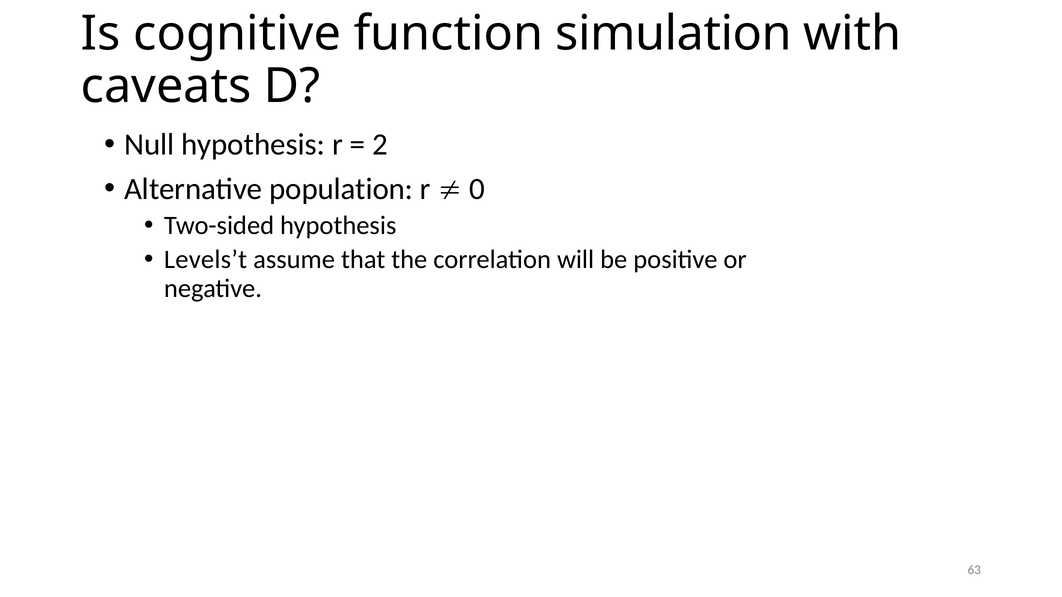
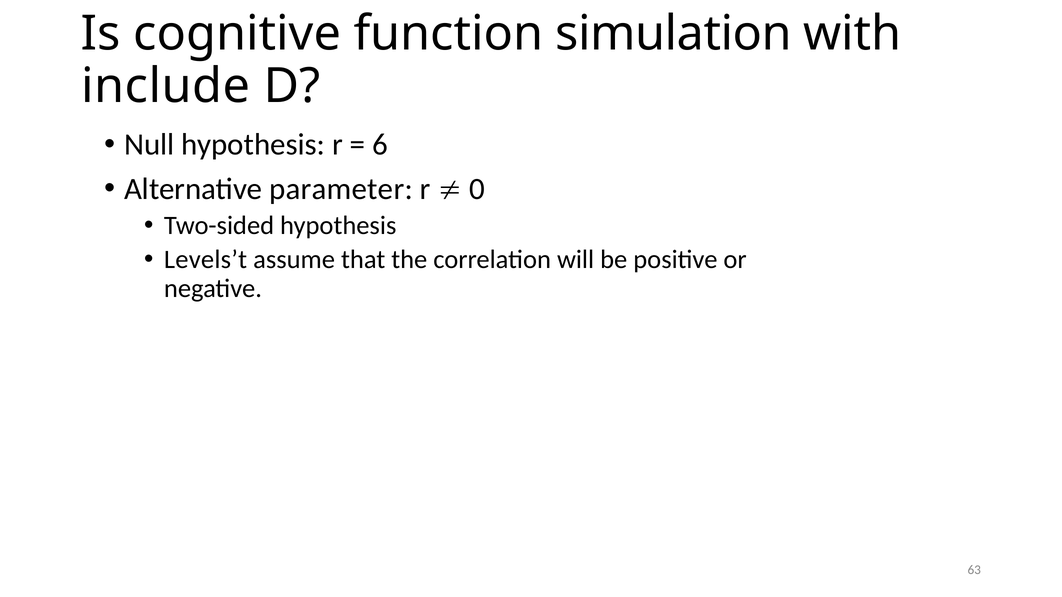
caveats: caveats -> include (166, 86)
2: 2 -> 6 (380, 145)
population: population -> parameter (341, 189)
